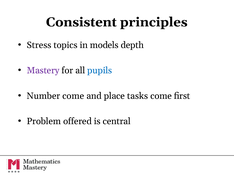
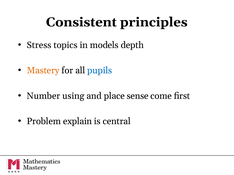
Mastery colour: purple -> orange (43, 71)
Number come: come -> using (73, 96)
tasks: tasks -> sense (138, 96)
offered: offered -> explain (78, 122)
